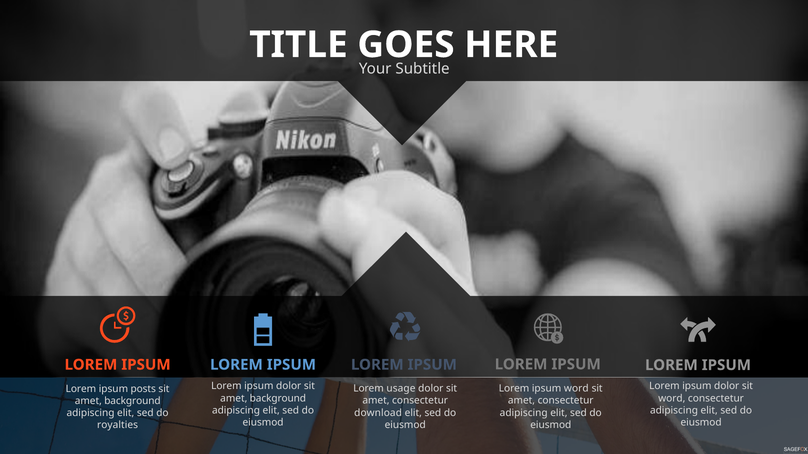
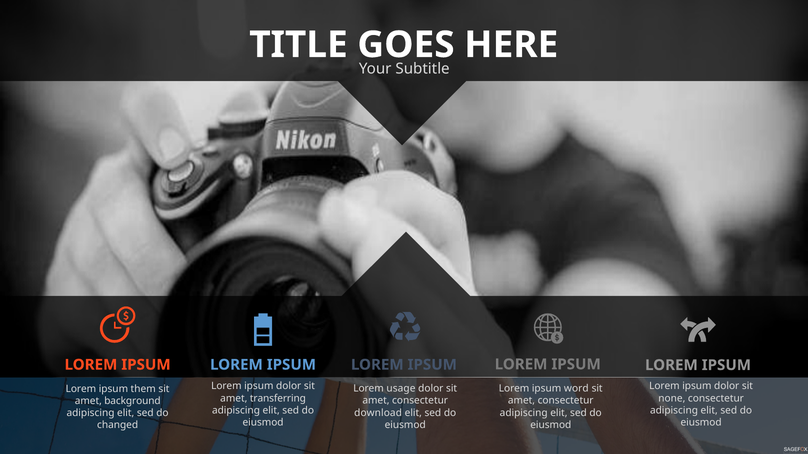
posts: posts -> them (143, 389)
background: background -> transferring (278, 399)
word: word -> none (672, 399)
royalties: royalties -> changed (118, 426)
